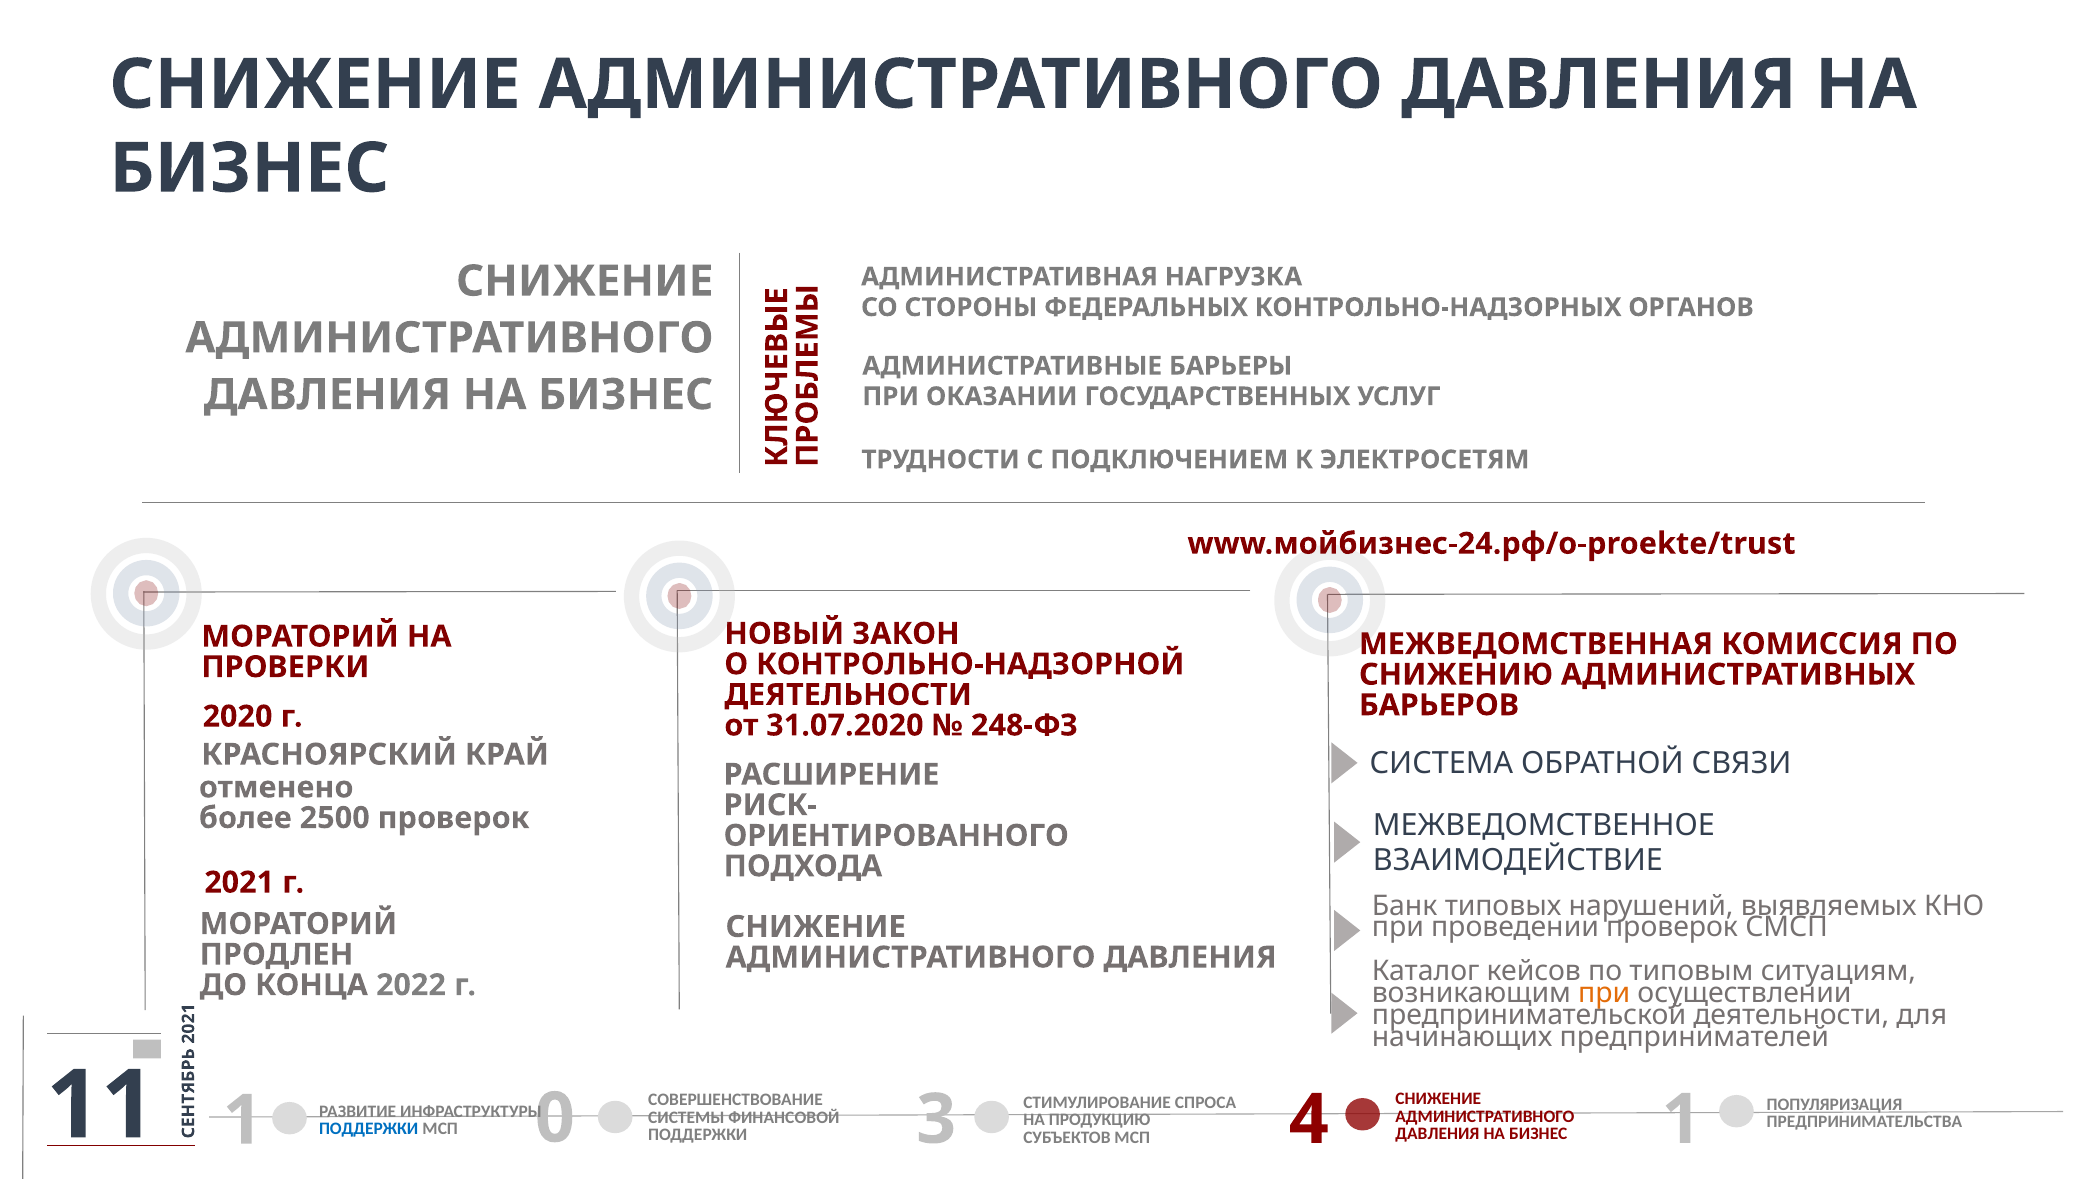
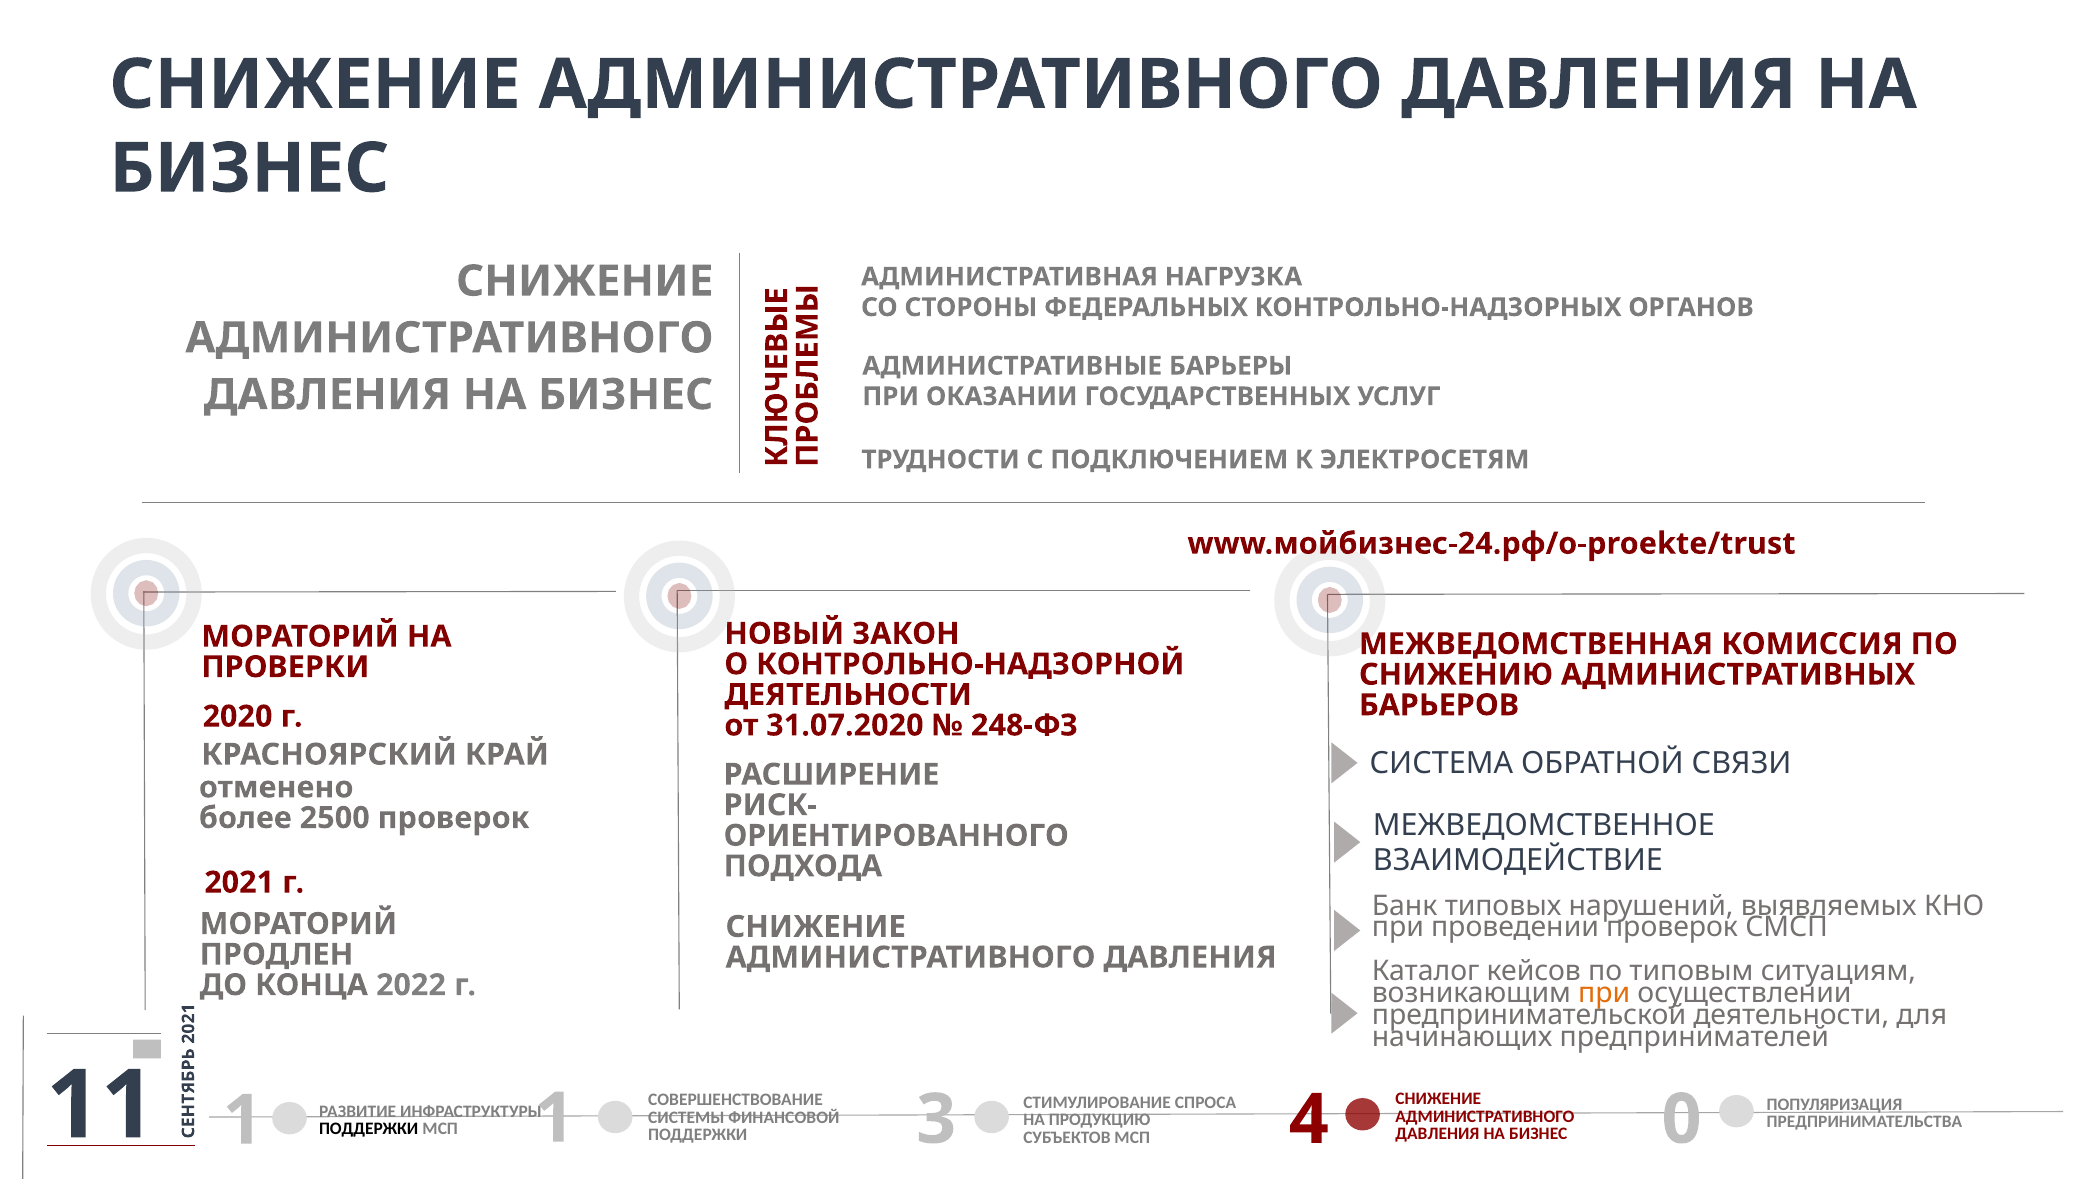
0: 0 -> 1 (555, 1118)
4 1: 1 -> 0 (1682, 1119)
ПОДДЕРЖКИ colour: blue -> black (369, 1128)
